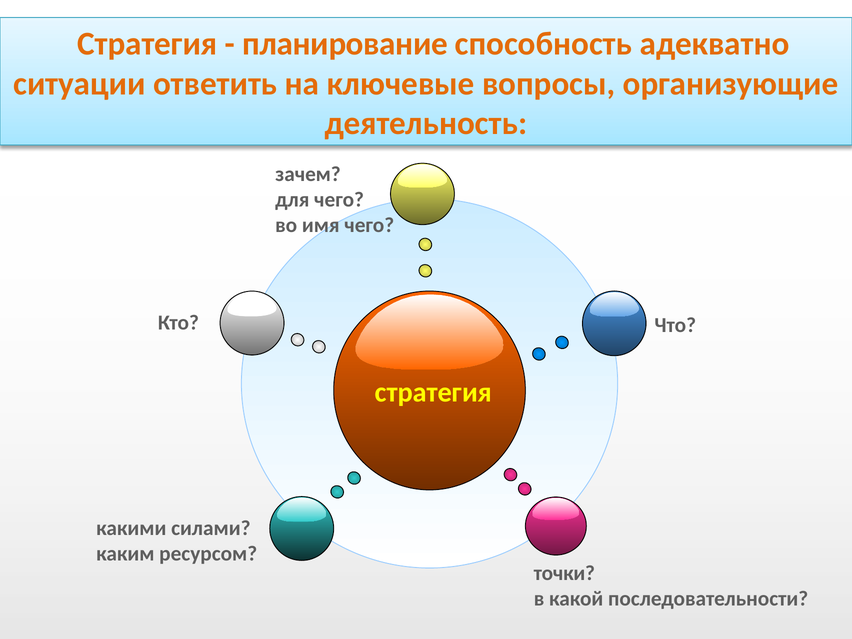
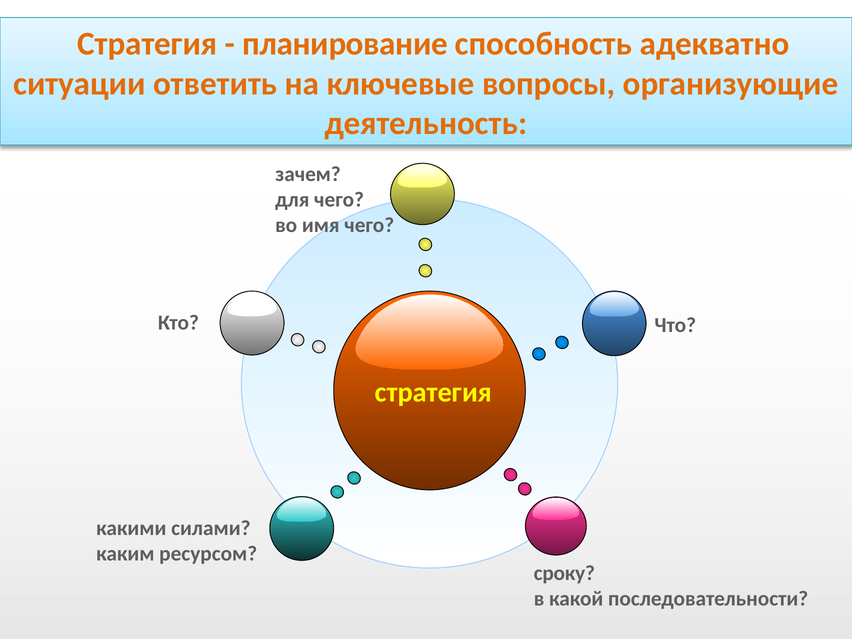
точки: точки -> сроку (564, 573)
